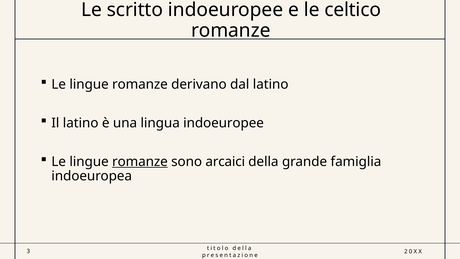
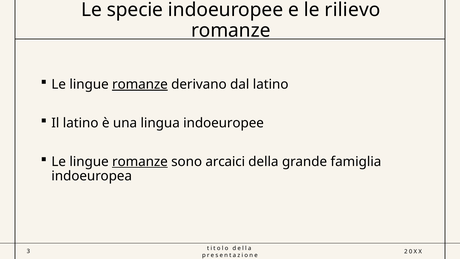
scritto: scritto -> specie (135, 10)
celtico: celtico -> rilievo (353, 10)
romanze underline: none -> present (140, 84)
